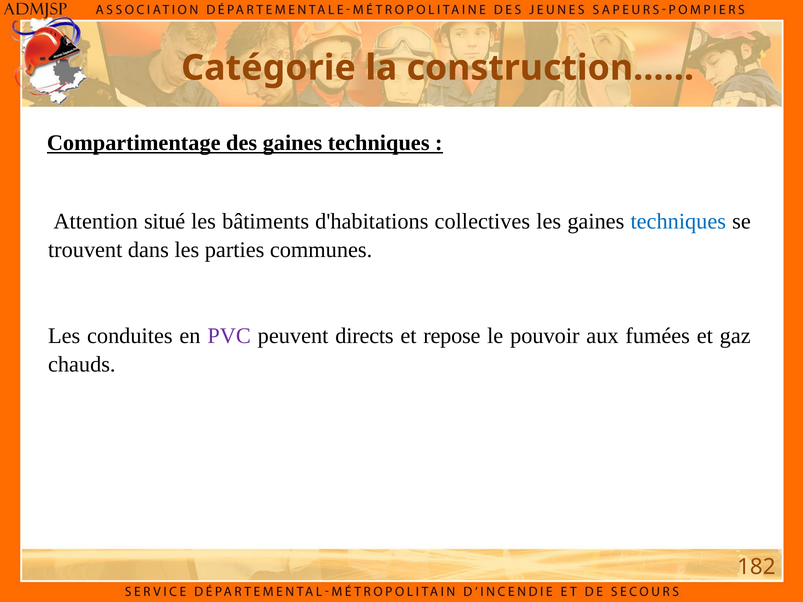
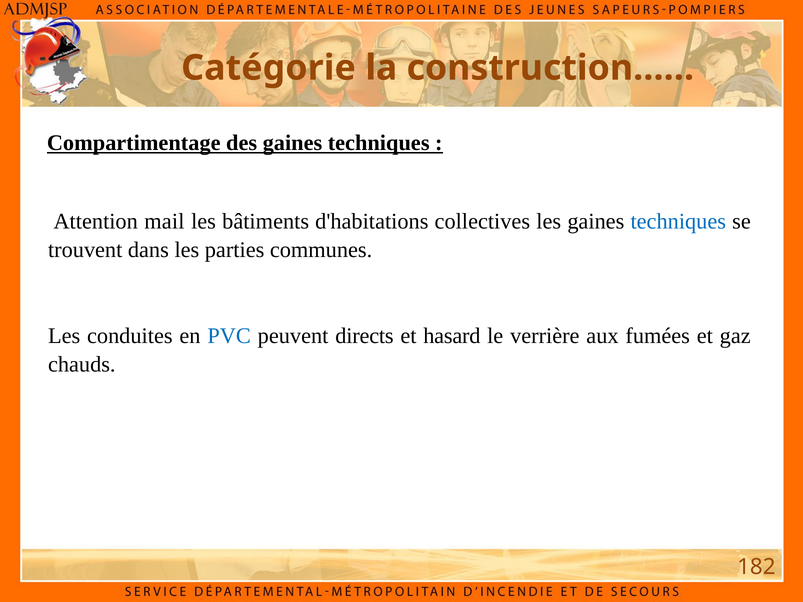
situé: situé -> mail (164, 222)
PVC colour: purple -> blue (229, 336)
repose: repose -> hasard (452, 336)
pouvoir: pouvoir -> verrière (545, 336)
